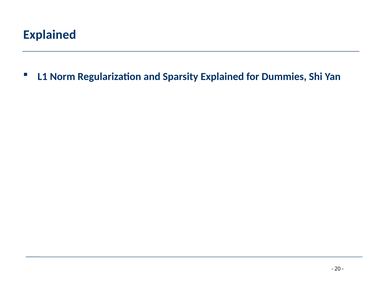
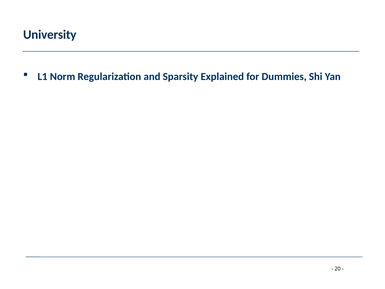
Explained: Explained -> University (50, 35)
